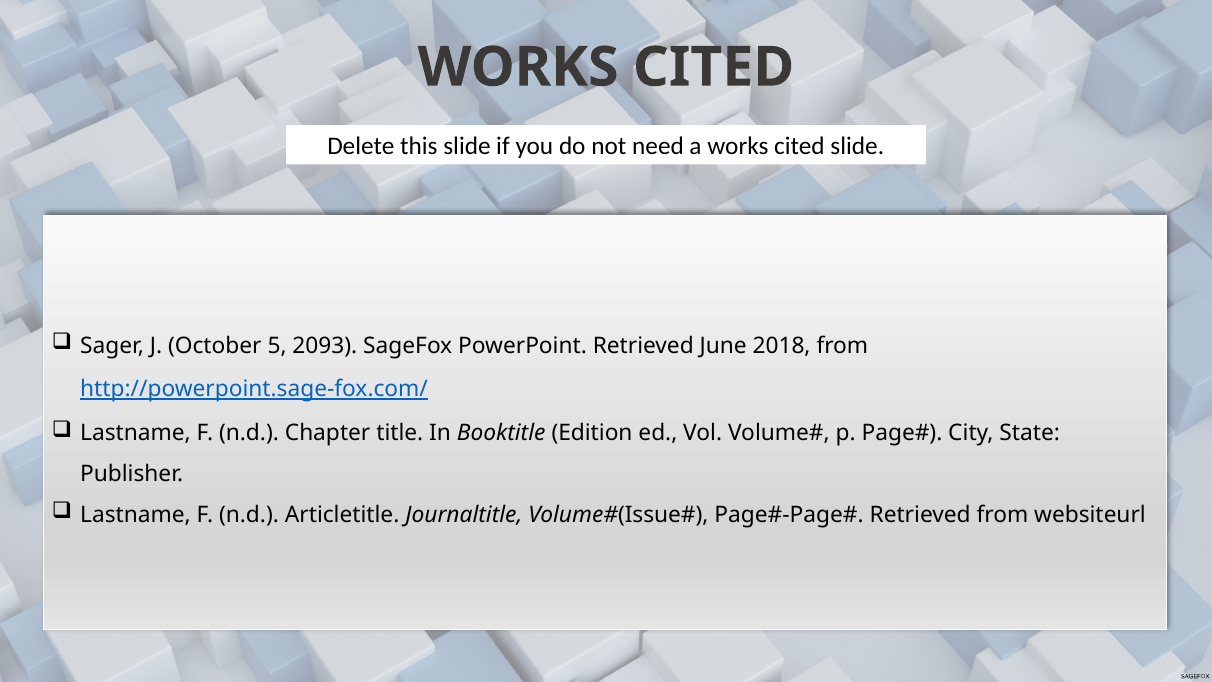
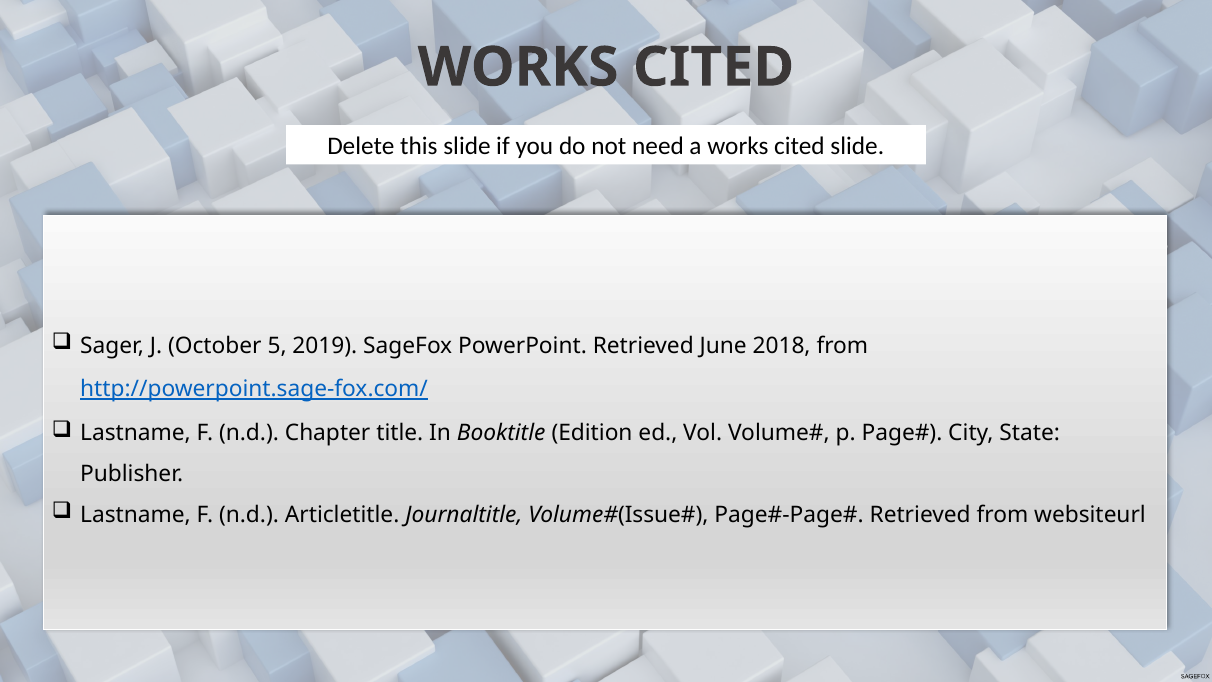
2093: 2093 -> 2019 (325, 346)
